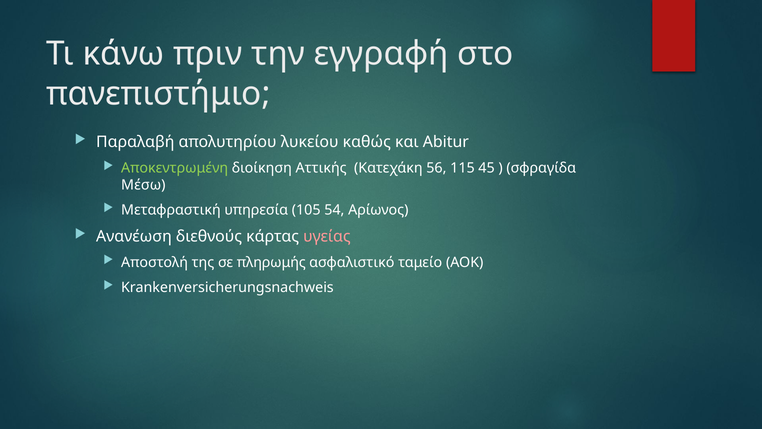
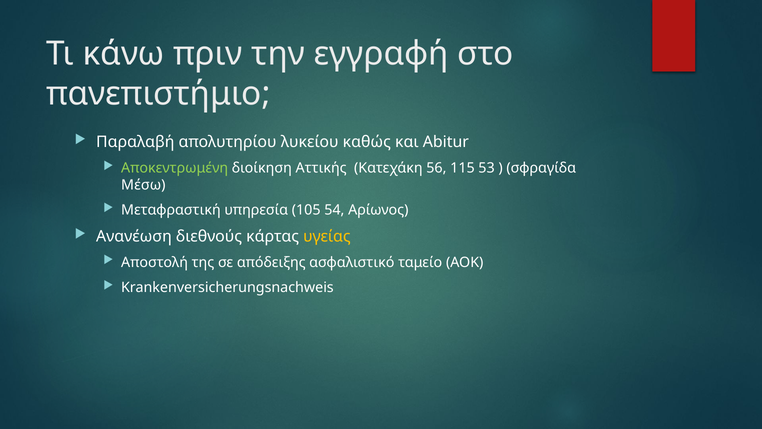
45: 45 -> 53 (487, 168)
υγείας colour: pink -> yellow (327, 236)
πληρωμής: πληρωμής -> απόδειξης (271, 262)
